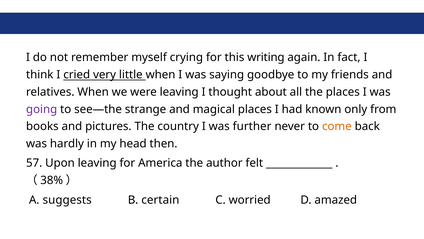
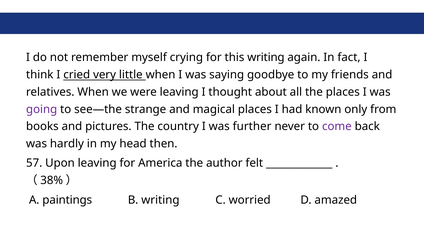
come colour: orange -> purple (337, 126)
suggests: suggests -> paintings (67, 199)
B certain: certain -> writing (160, 199)
